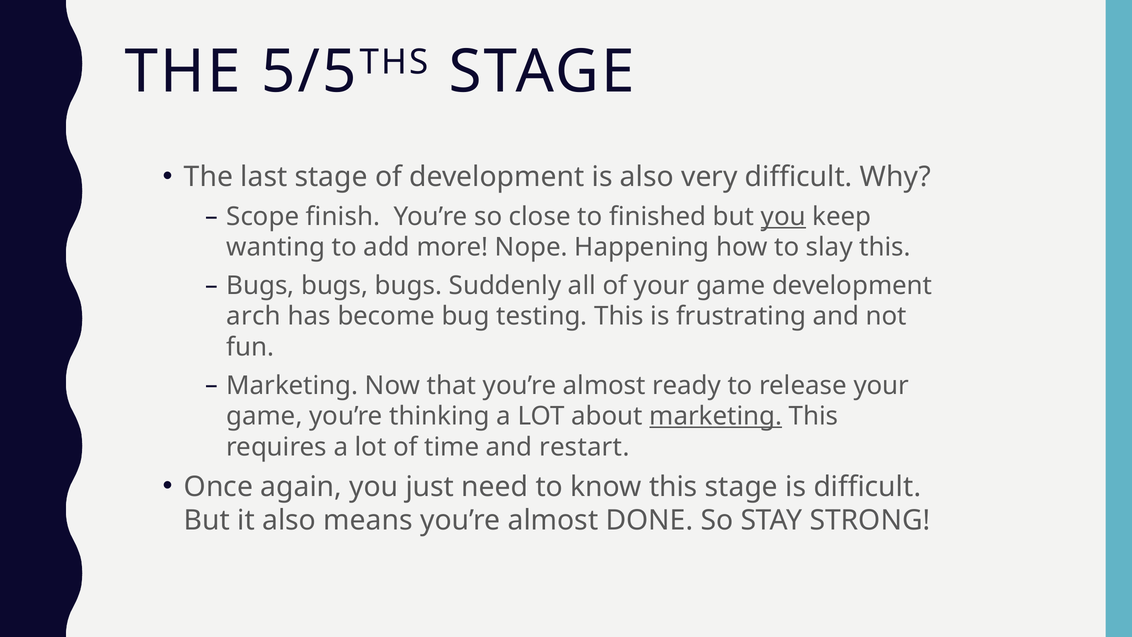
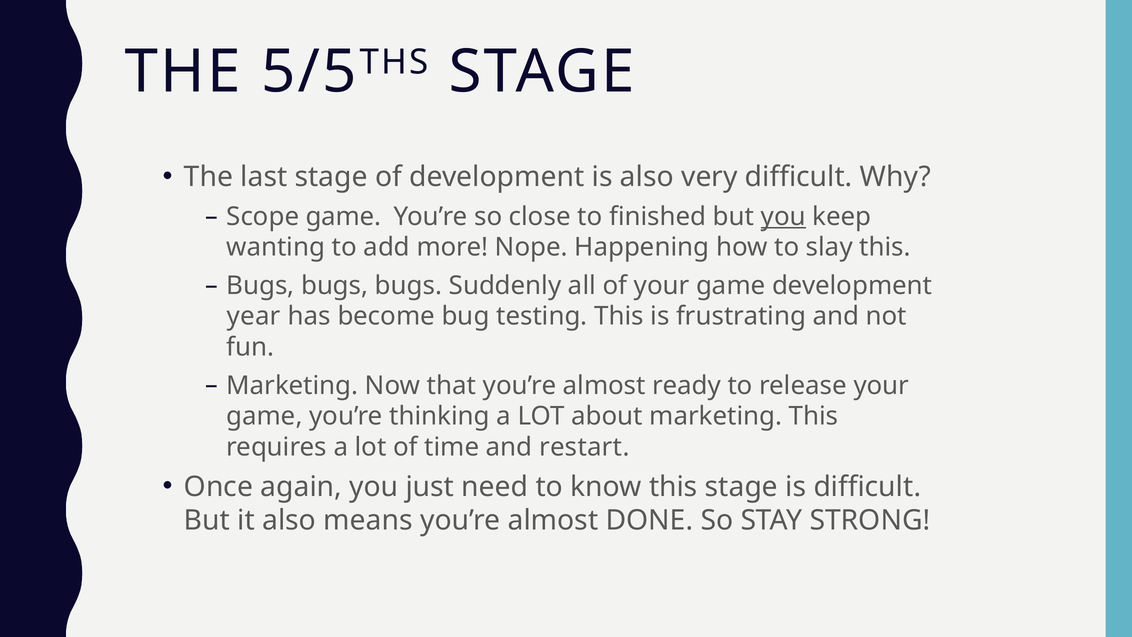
Scope finish: finish -> game (343, 217)
arch: arch -> year (254, 316)
marketing underline: present -> none (716, 416)
